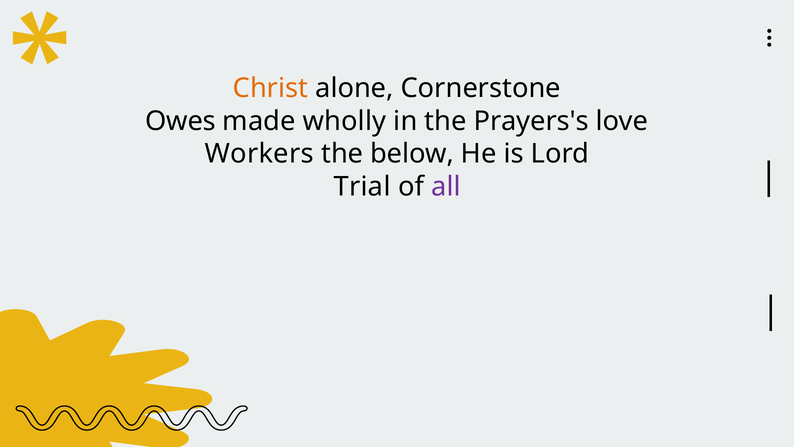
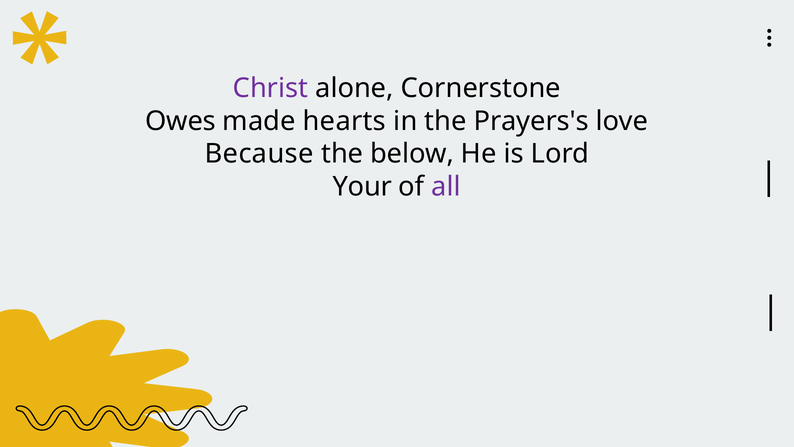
Christ colour: orange -> purple (271, 88)
wholly: wholly -> hearts (344, 121)
Workers: Workers -> Because (259, 154)
Trial: Trial -> Your (362, 186)
